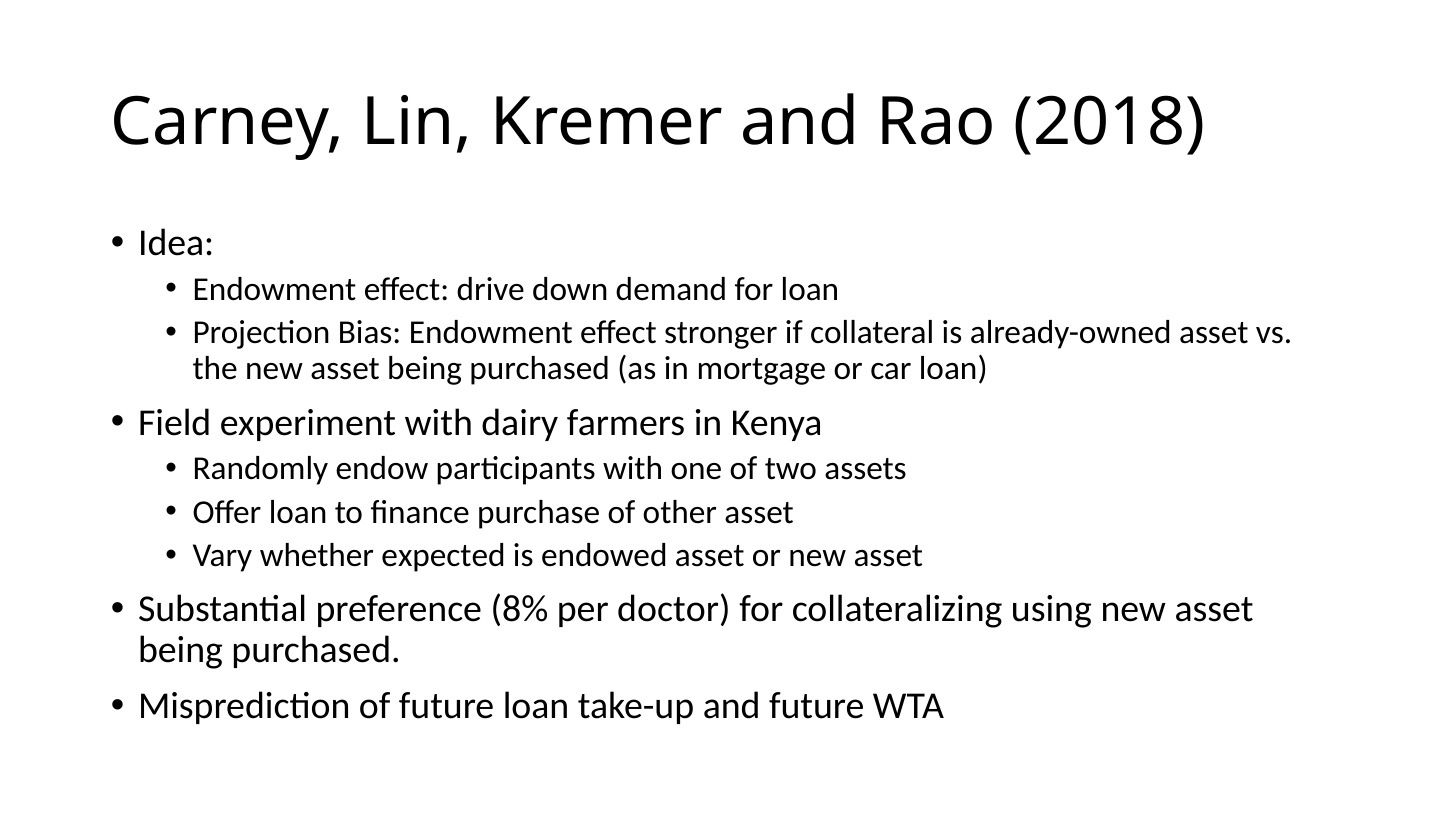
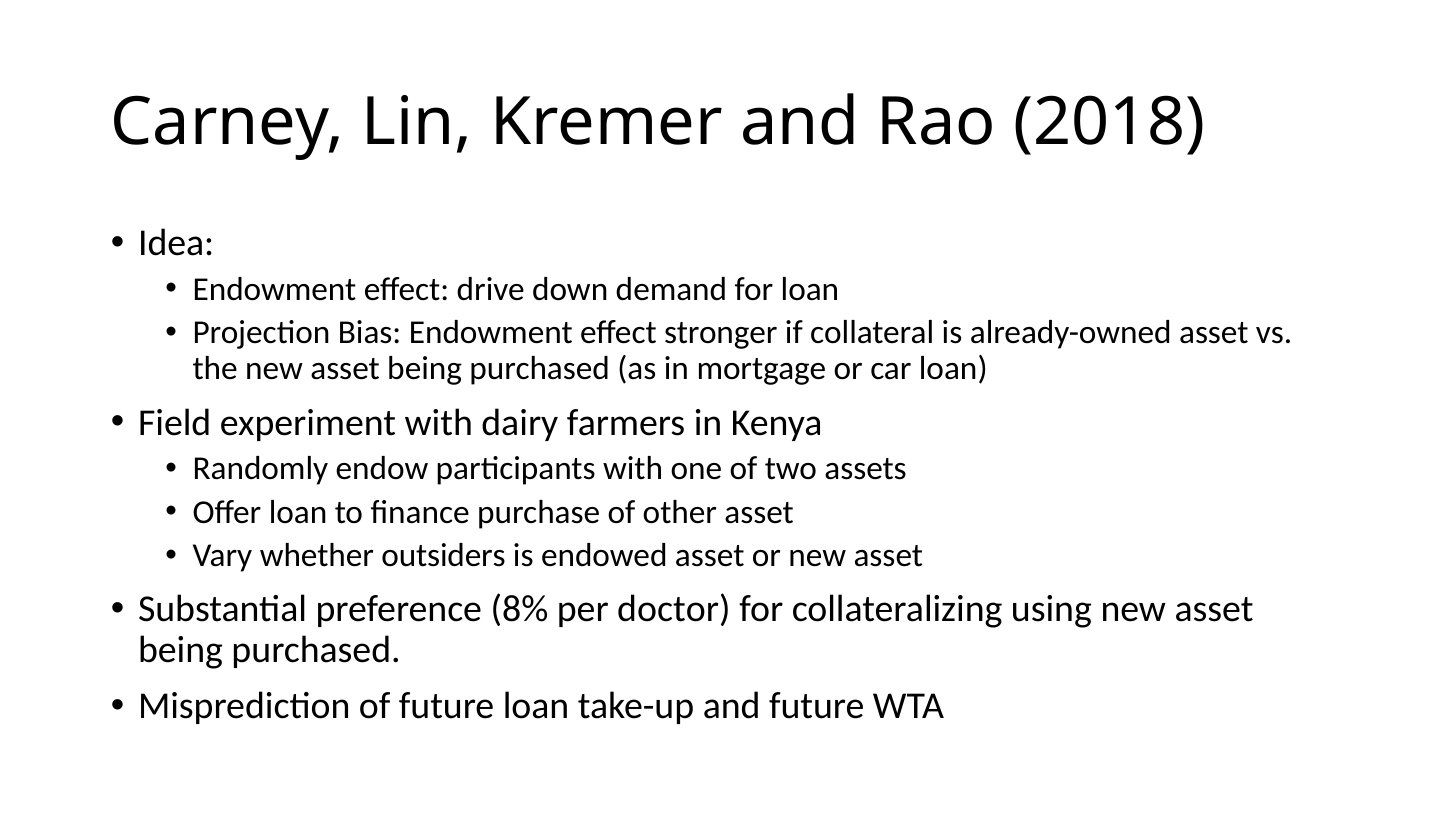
expected: expected -> outsiders (444, 556)
